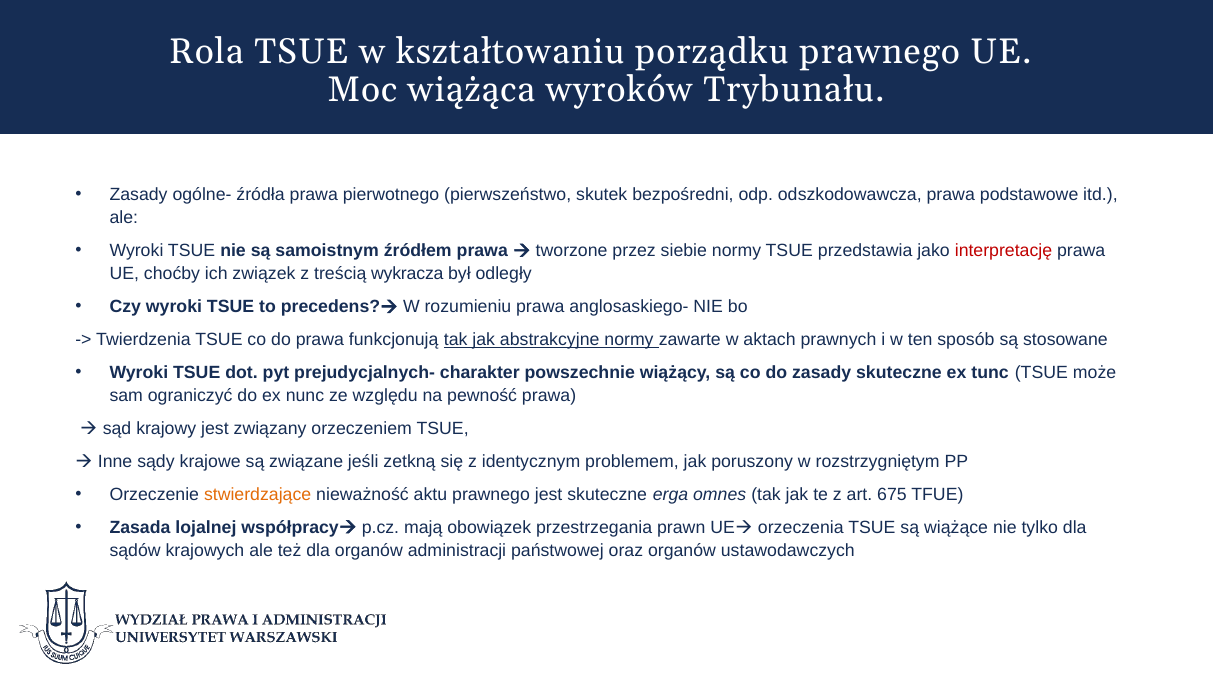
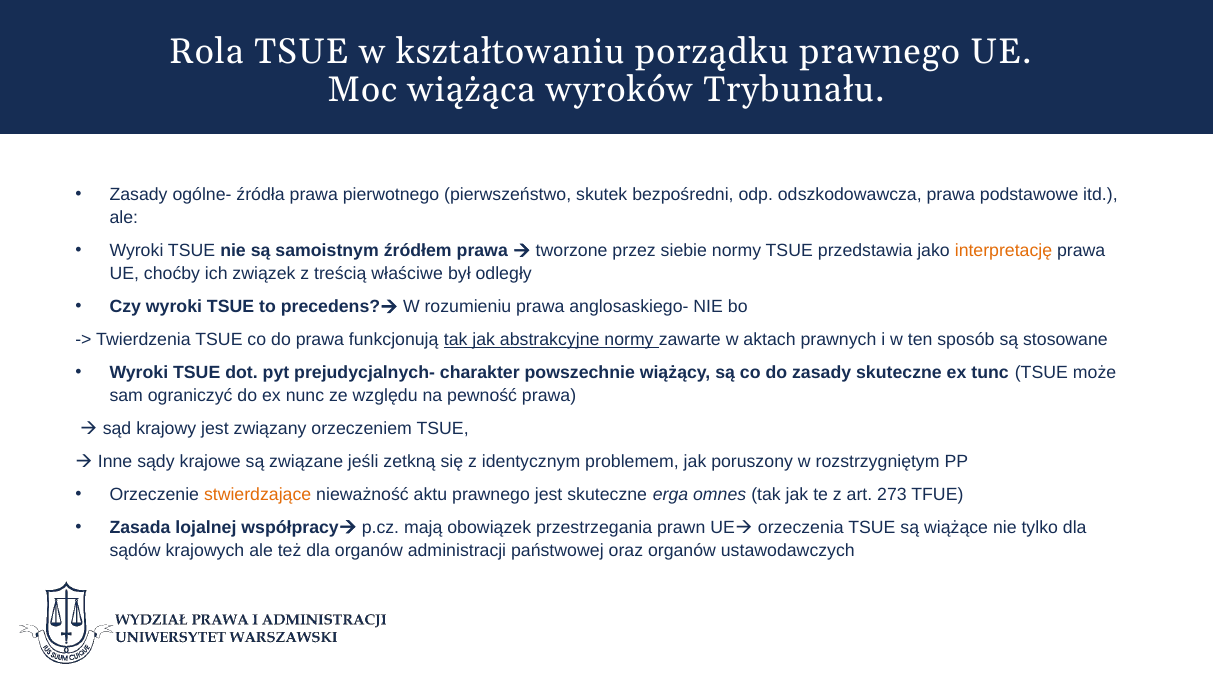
interpretację colour: red -> orange (1003, 251)
wykracza: wykracza -> właściwe (407, 274)
675: 675 -> 273 (892, 495)
